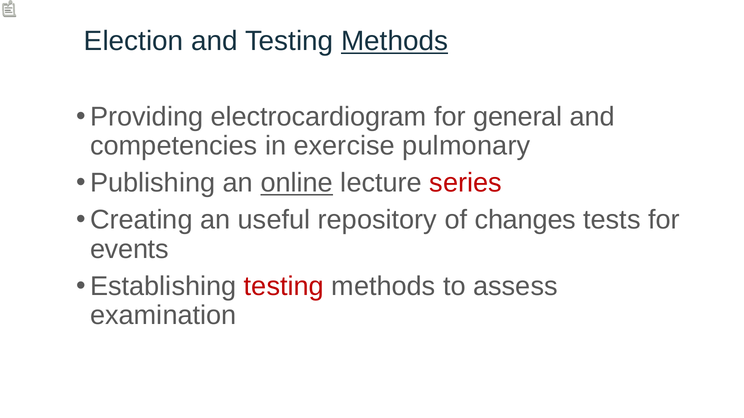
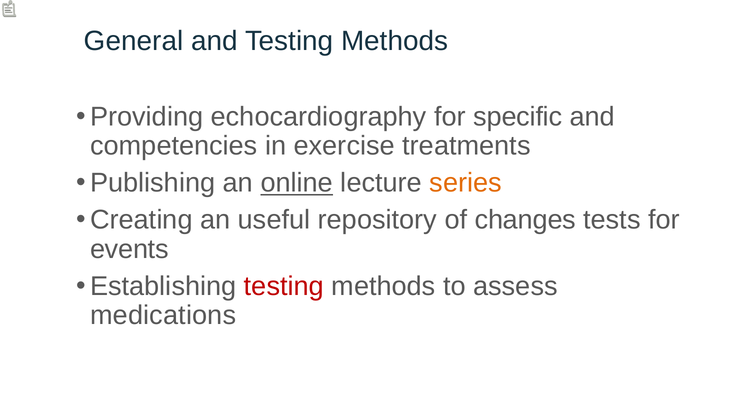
Election: Election -> General (134, 41)
Methods underline: present -> none (395, 41)
electrocardiogram: electrocardiogram -> echocardiography (319, 117)
general: general -> specific (518, 117)
pulmonary: pulmonary -> treatments (466, 146)
series colour: red -> orange (466, 183)
examination: examination -> medications (163, 316)
